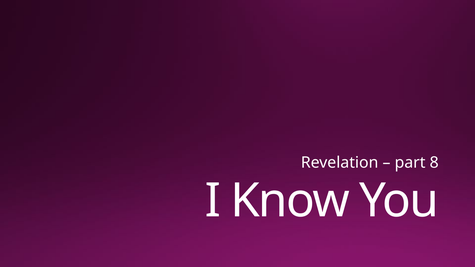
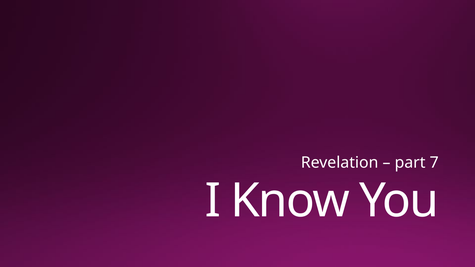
8: 8 -> 7 (434, 163)
